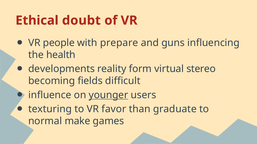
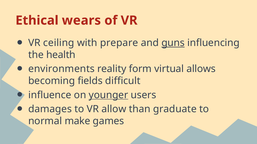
doubt: doubt -> wears (81, 20)
people: people -> ceiling (59, 43)
guns underline: none -> present (173, 43)
developments: developments -> environments (61, 69)
stereo: stereo -> allows (201, 69)
texturing: texturing -> damages (50, 109)
favor: favor -> allow (114, 109)
